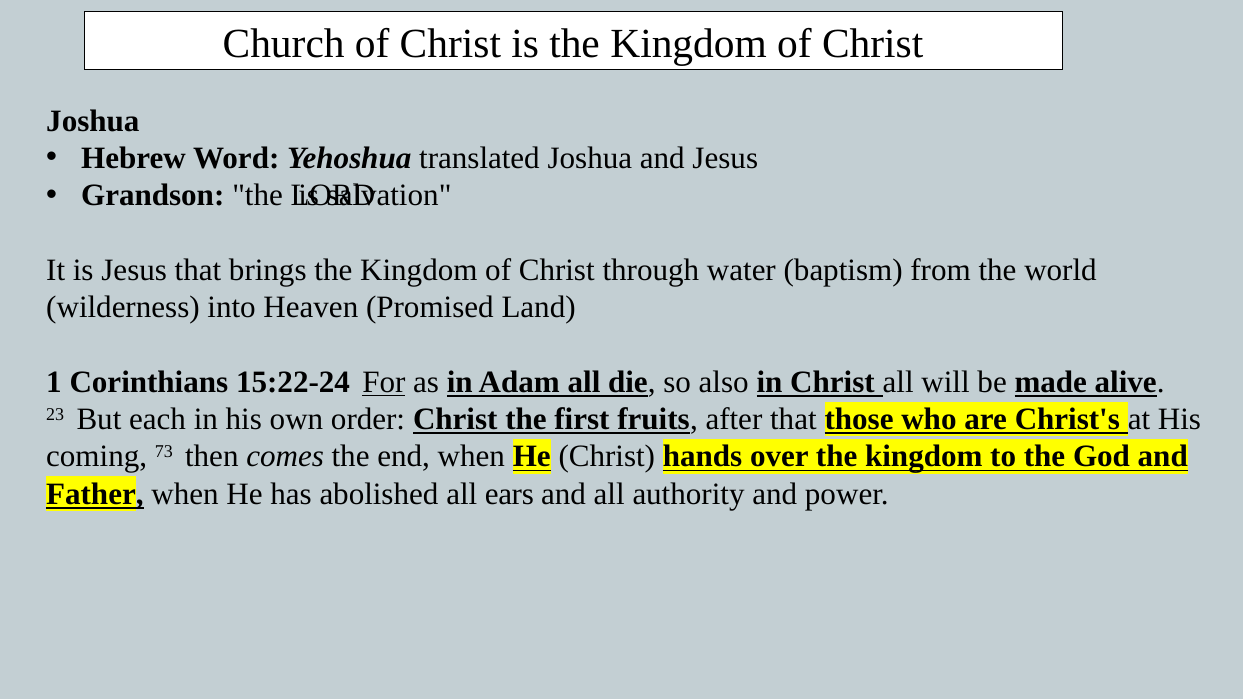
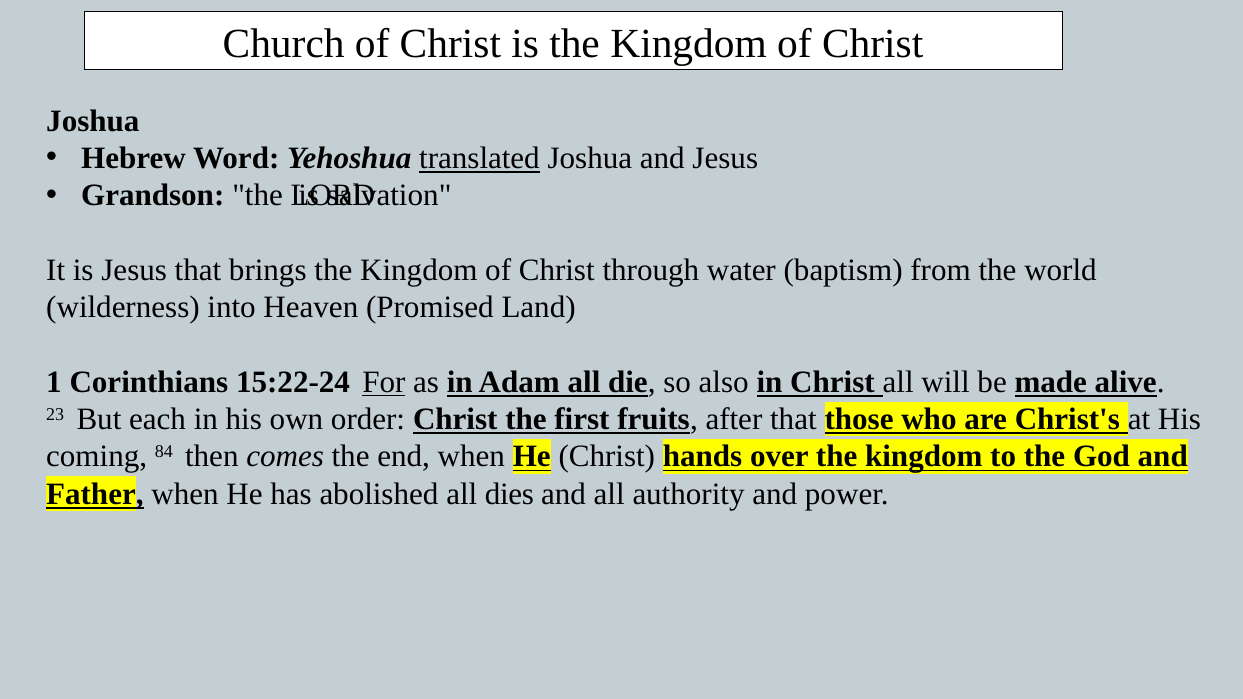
translated underline: none -> present (479, 158)
73: 73 -> 84 (164, 452)
ears: ears -> dies (509, 494)
